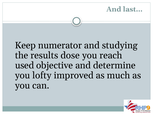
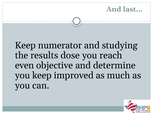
used: used -> even (25, 66)
you lofty: lofty -> keep (42, 76)
